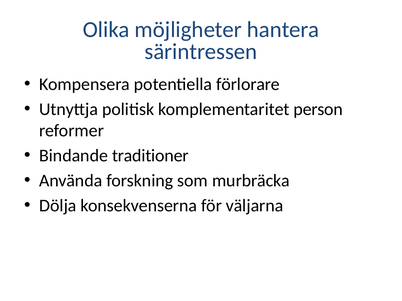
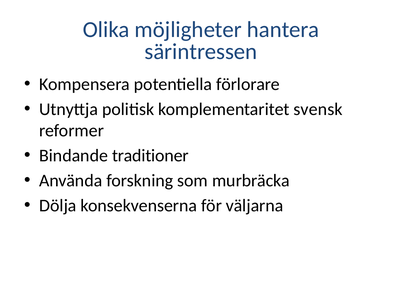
person: person -> svensk (318, 109)
